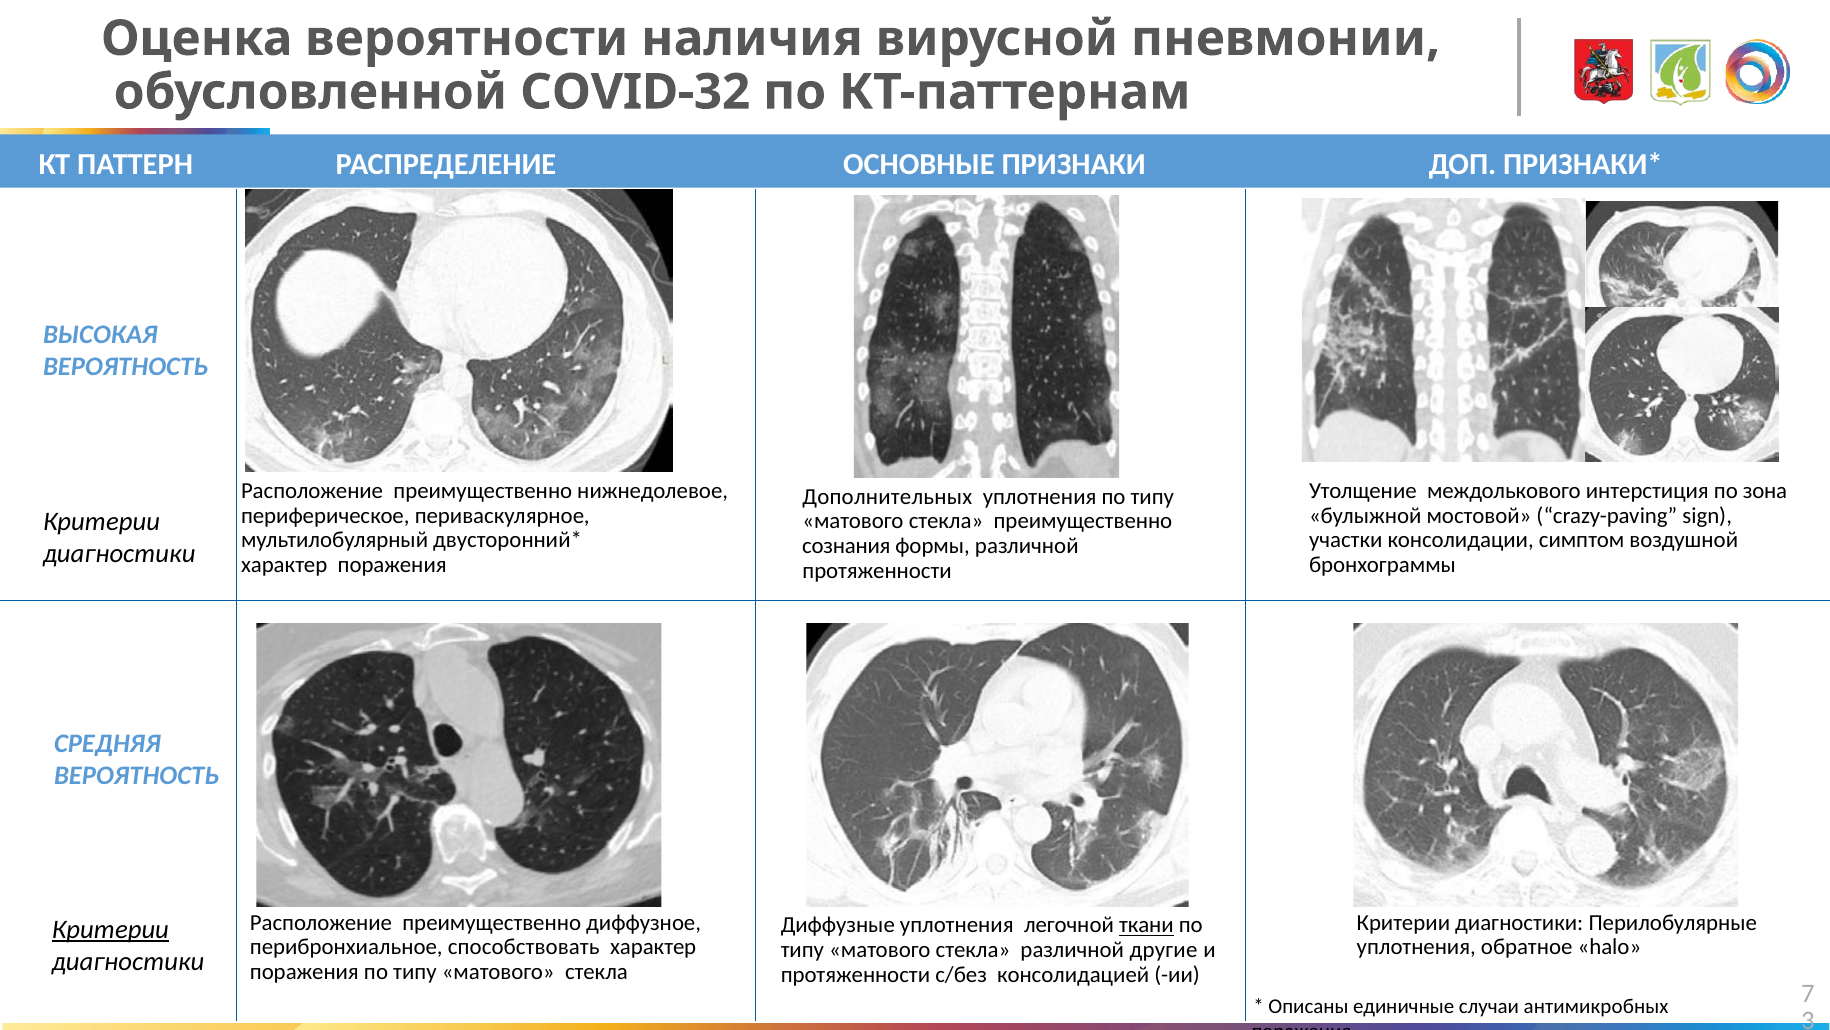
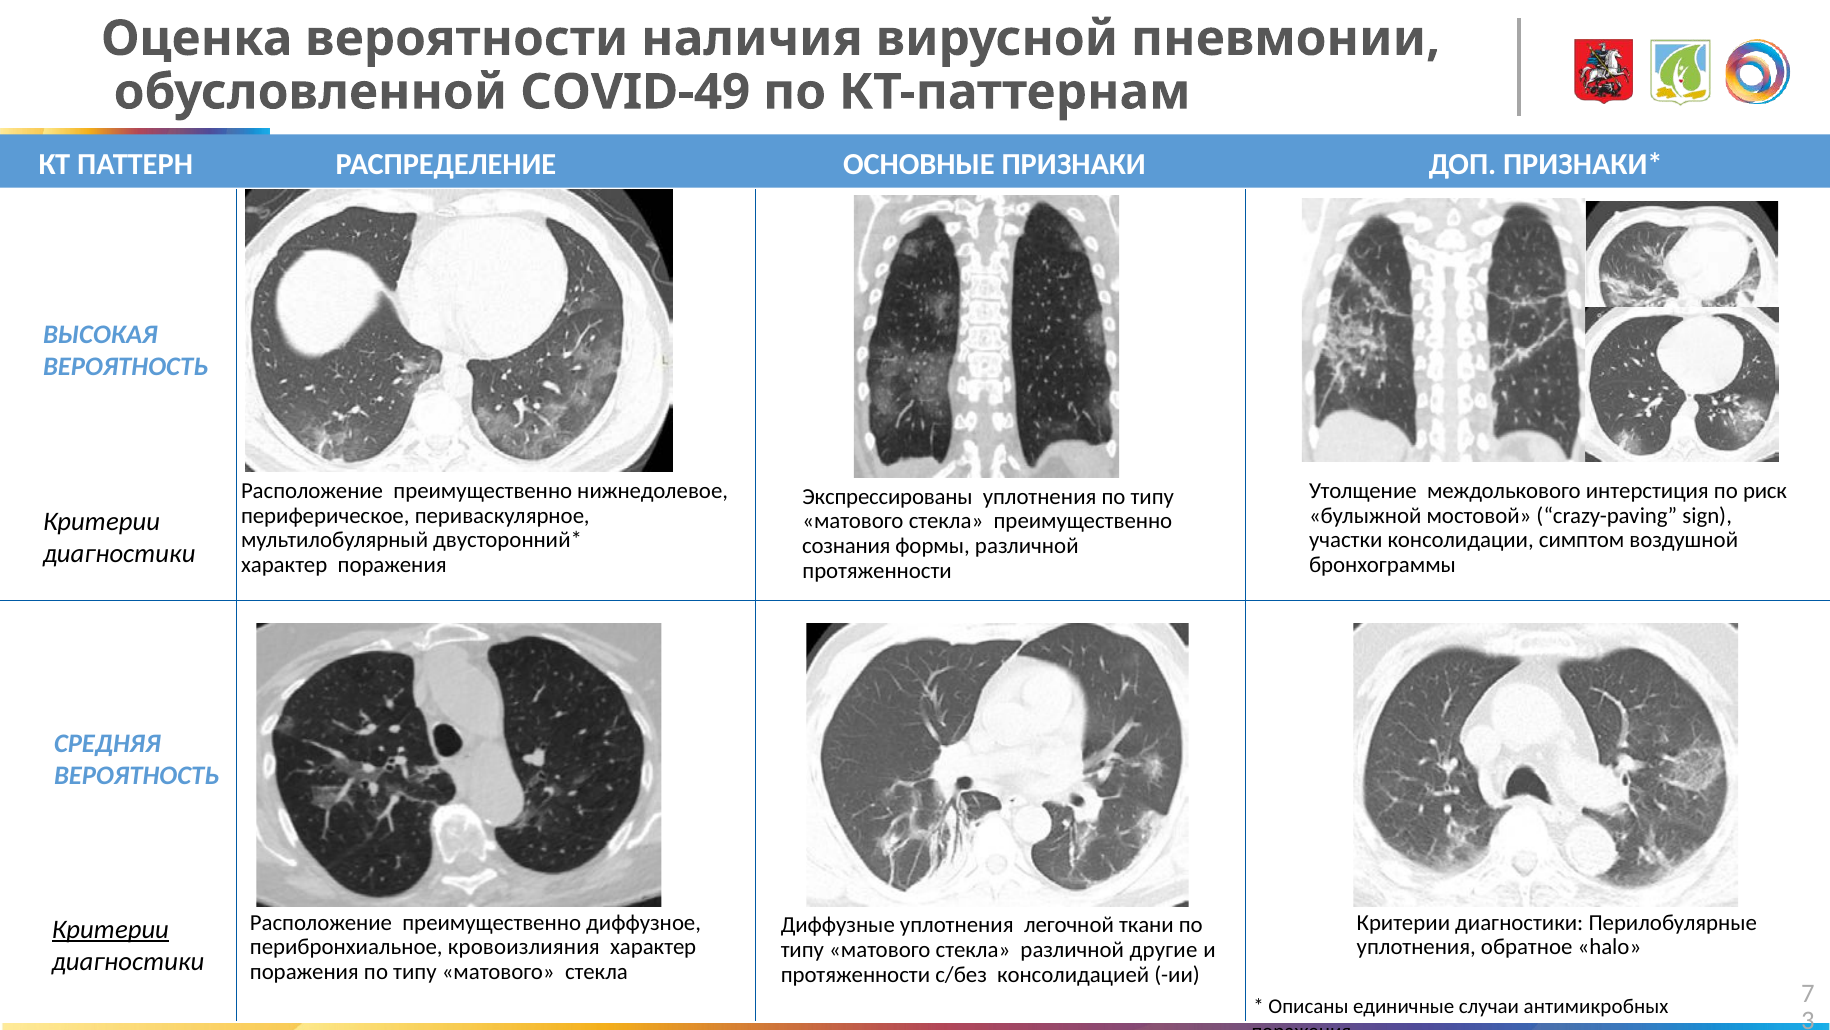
COVID-32: COVID-32 -> COVID-49 (635, 92)
зона: зона -> риск (1765, 491)
Дополнительных: Дополнительных -> Экспрессированы (888, 496)
ткани underline: present -> none (1146, 925)
способствовать: способствовать -> кровоизлияния (524, 947)
